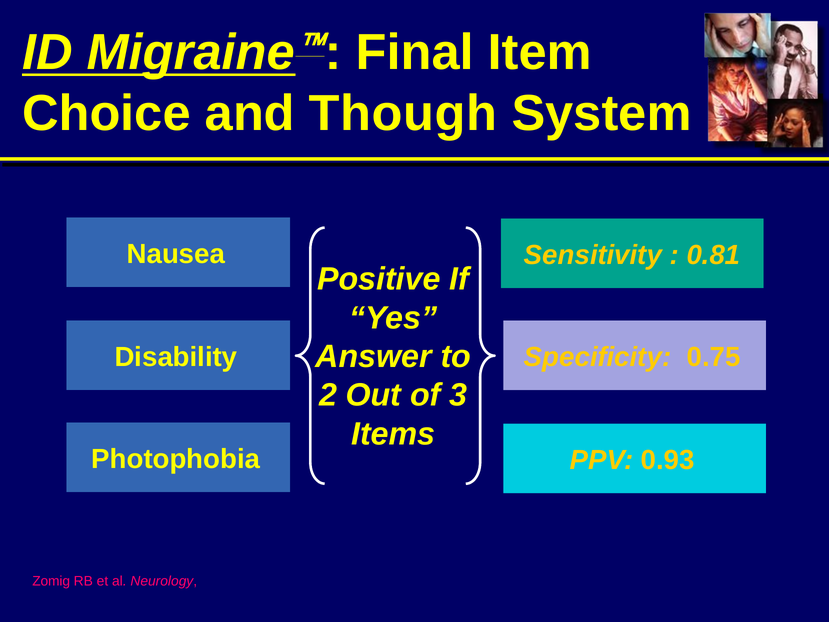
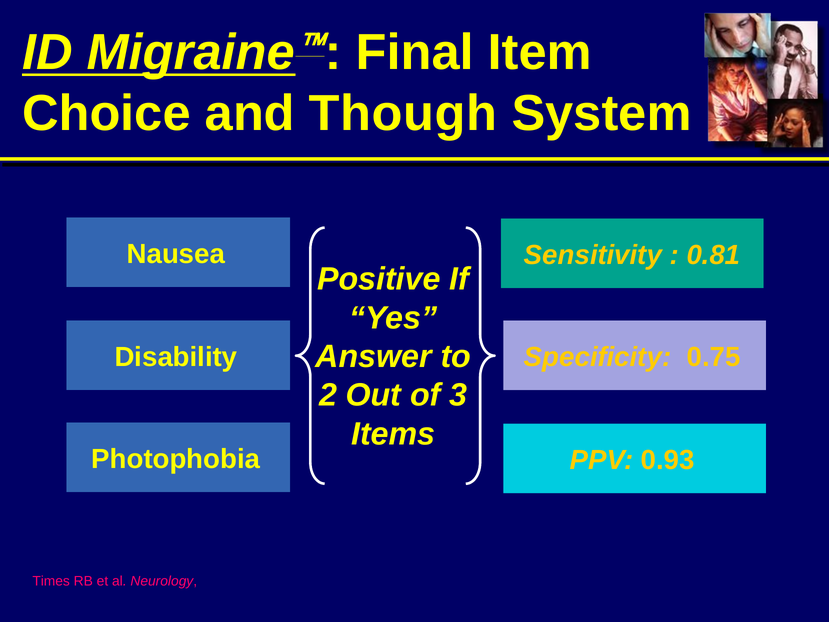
Zomig: Zomig -> Times (51, 581)
